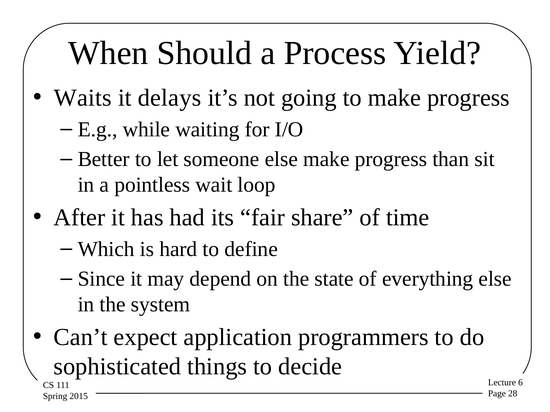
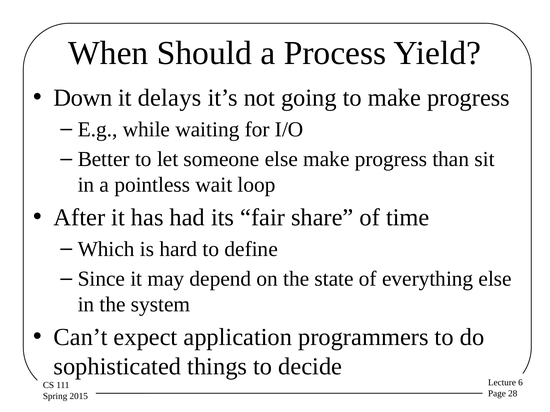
Waits: Waits -> Down (83, 98)
